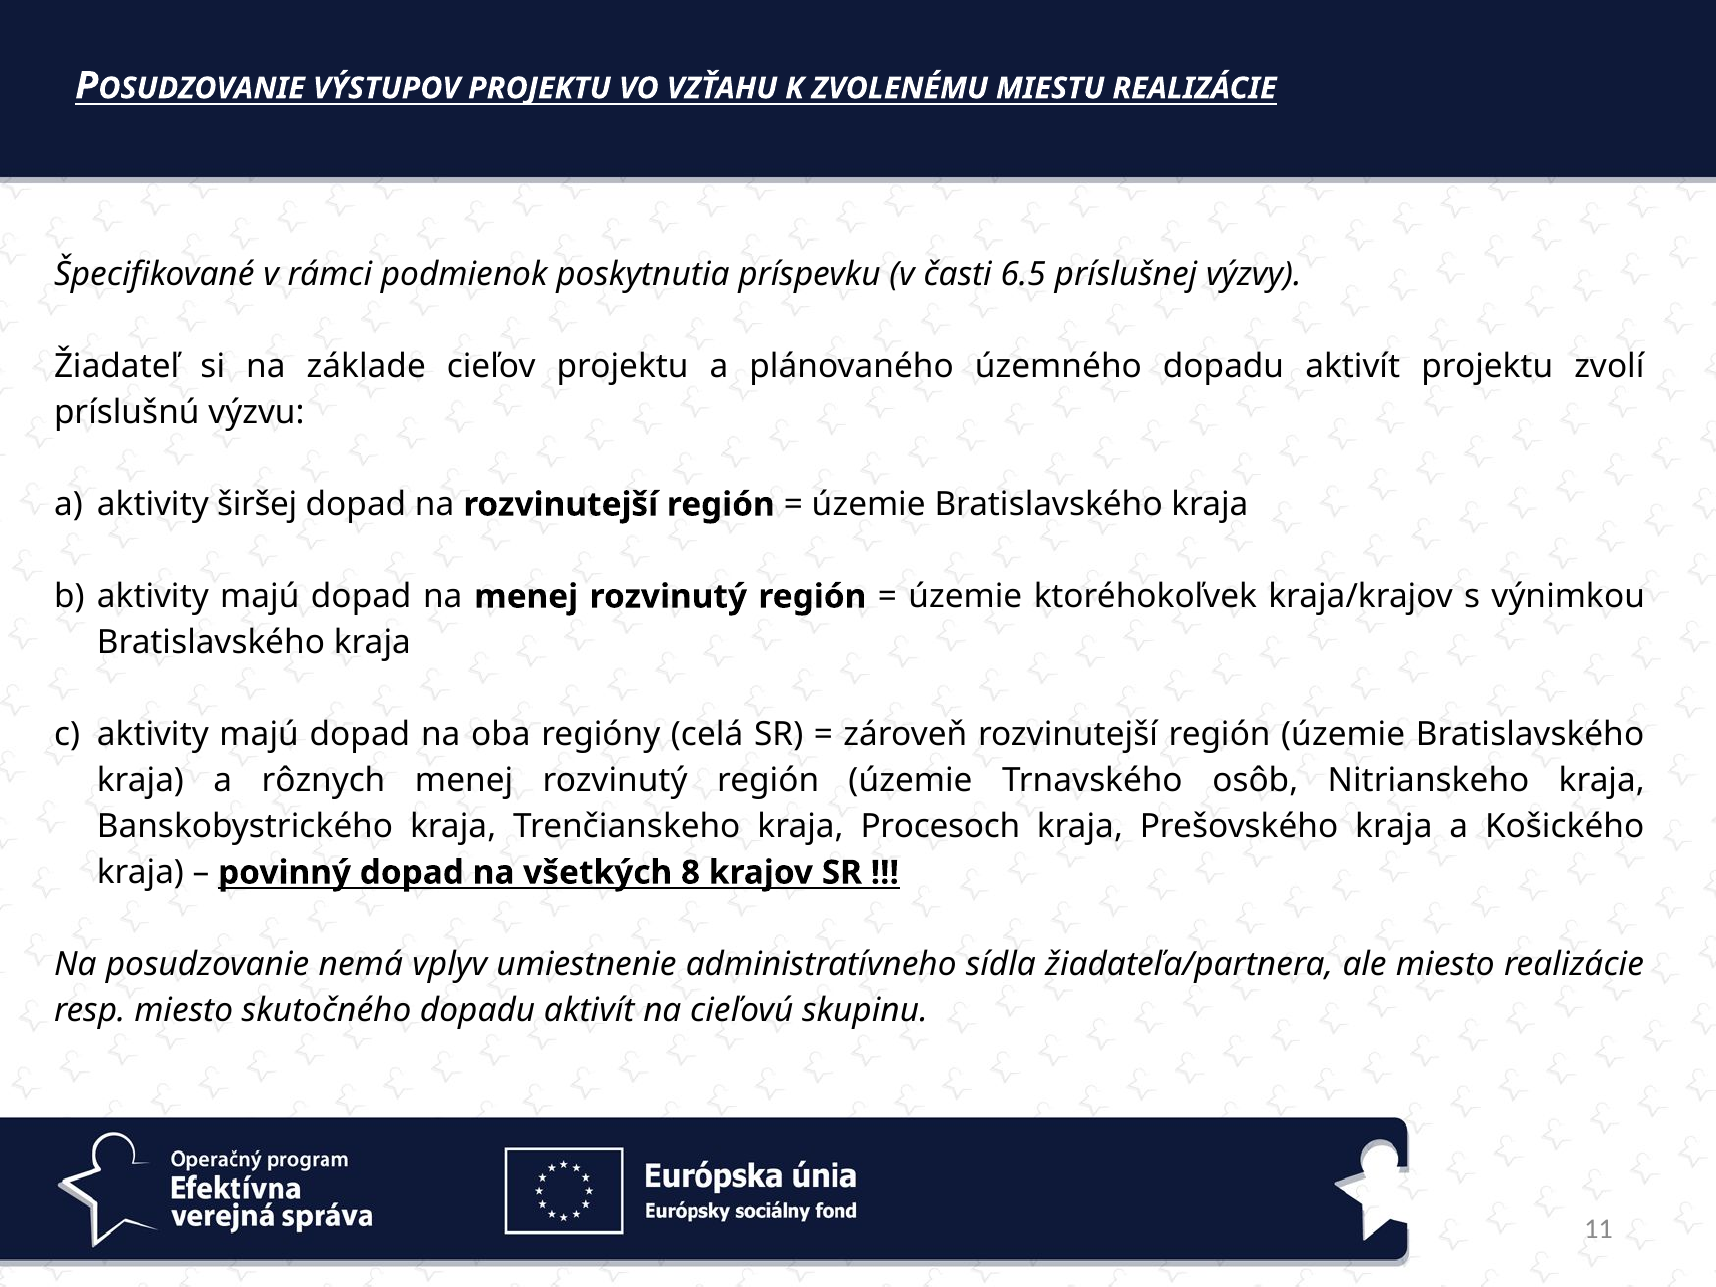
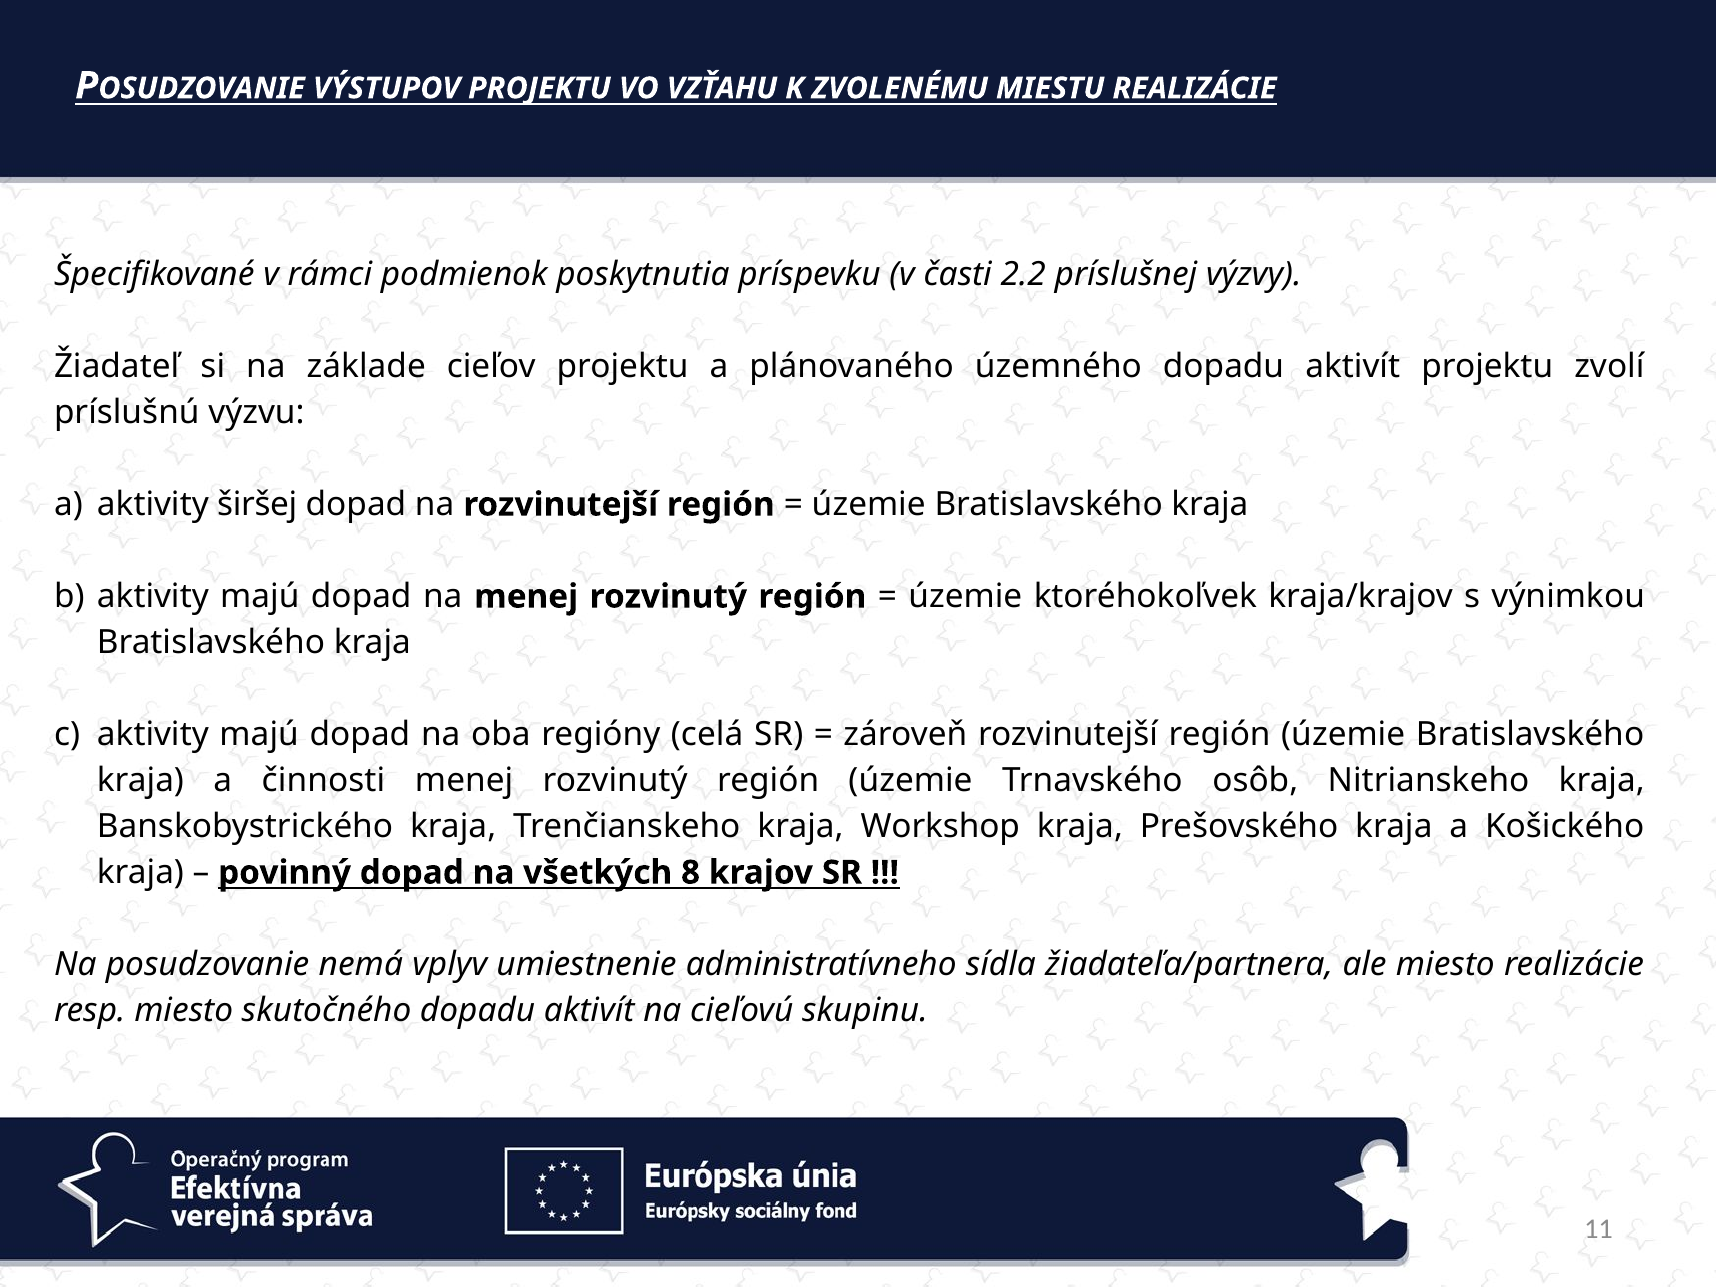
6.5: 6.5 -> 2.2 (1023, 274)
rôznych: rôznych -> činnosti (323, 781)
Procesoch: Procesoch -> Workshop (940, 827)
